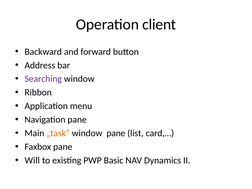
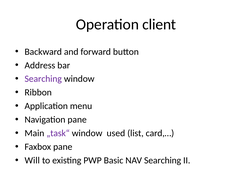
„task“ colour: orange -> purple (58, 133)
window pane: pane -> used (116, 133)
NAV Dynamics: Dynamics -> Searching (163, 160)
